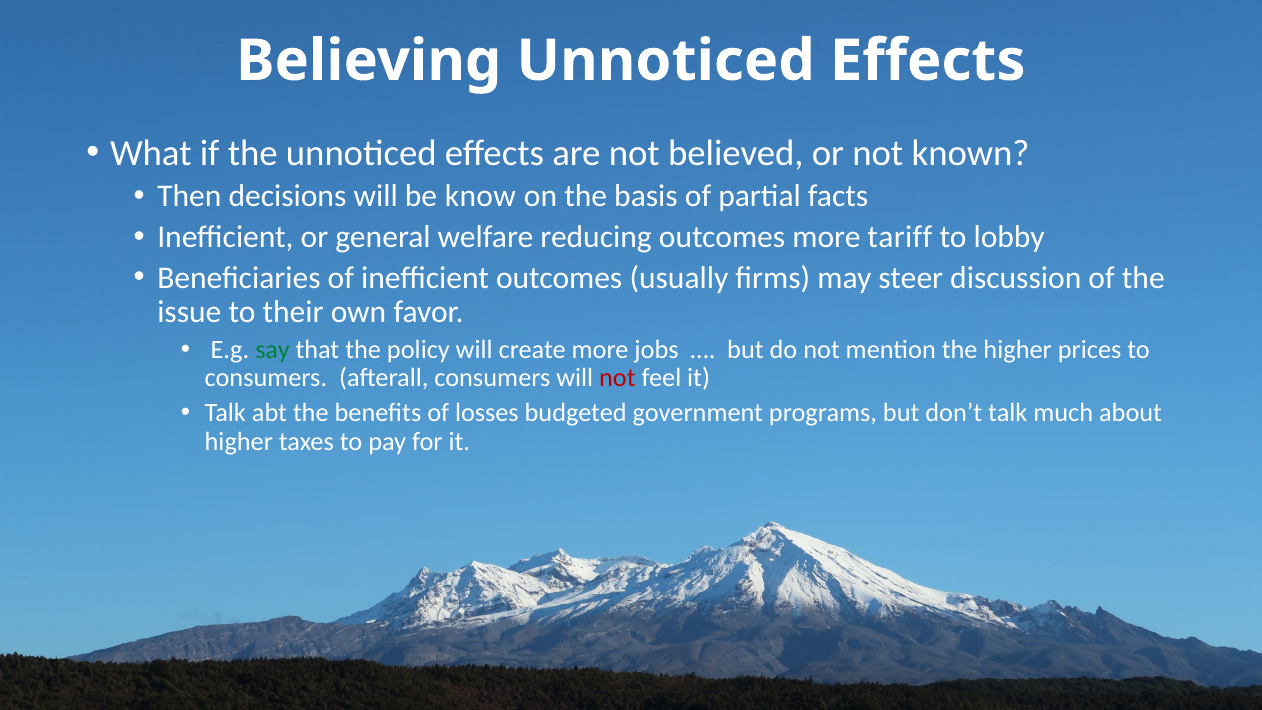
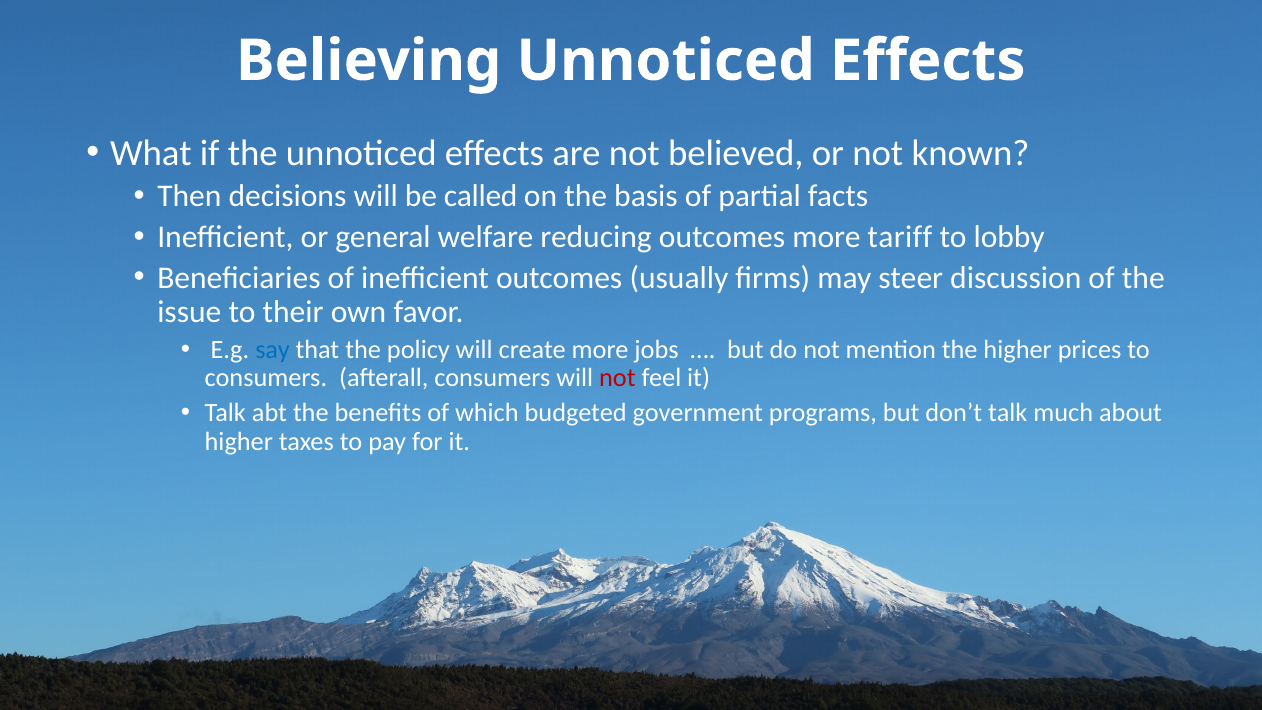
know: know -> called (481, 196)
say colour: green -> blue (272, 350)
losses: losses -> which (487, 413)
